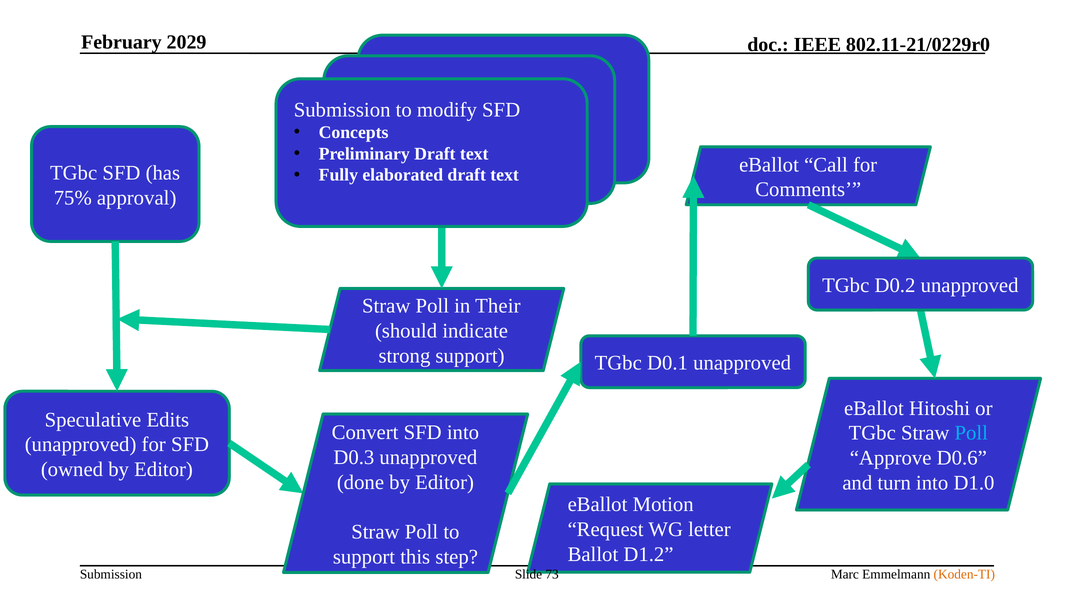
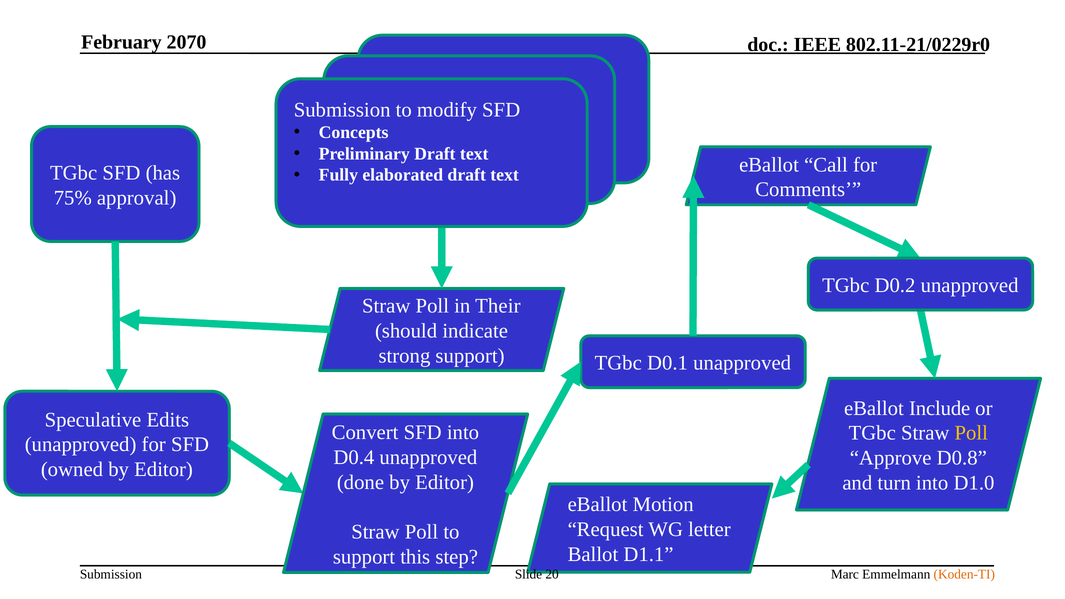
2029: 2029 -> 2070 (187, 42)
Hitoshi: Hitoshi -> Include (940, 408)
Poll colour: light blue -> yellow (971, 433)
D0.3: D0.3 -> D0.4 (354, 457)
D0.6: D0.6 -> D0.8 (962, 458)
D1.2: D1.2 -> D1.1 (648, 554)
73: 73 -> 20 (552, 575)
